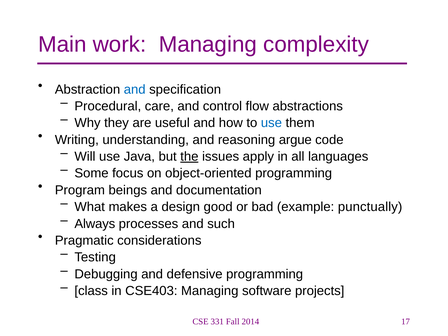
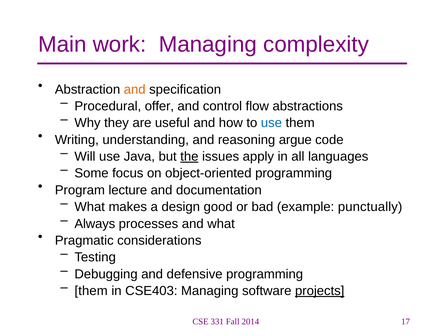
and colour: blue -> orange (135, 89)
care: care -> offer (159, 106)
beings: beings -> lecture (128, 190)
and such: such -> what (221, 224)
class: class -> them (91, 291)
projects underline: none -> present (320, 291)
